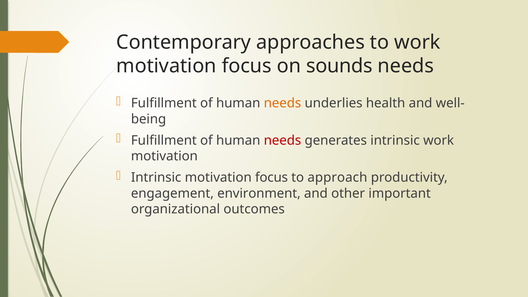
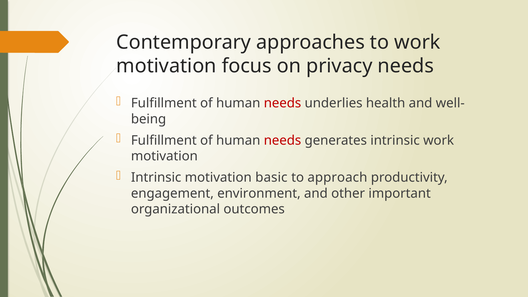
sounds: sounds -> privacy (339, 66)
needs colour: orange -> red (282, 103)
Intrinsic motivation focus: focus -> basic (271, 178)
